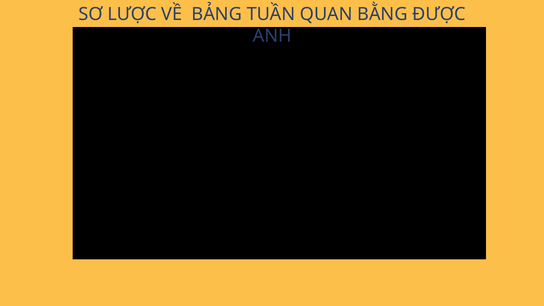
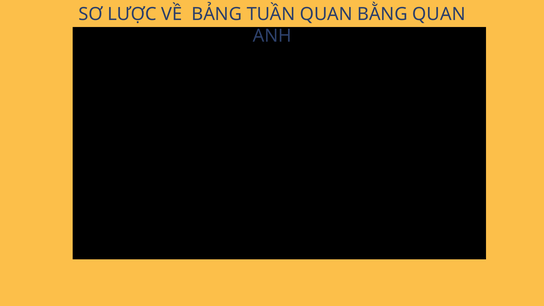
BẰNG ĐƯỢC: ĐƯỢC -> QUAN (439, 14)
